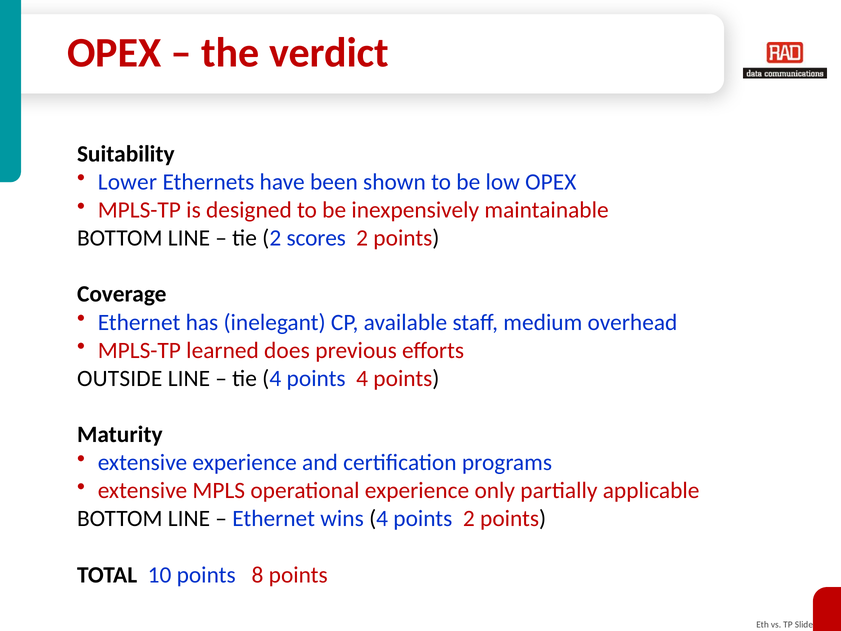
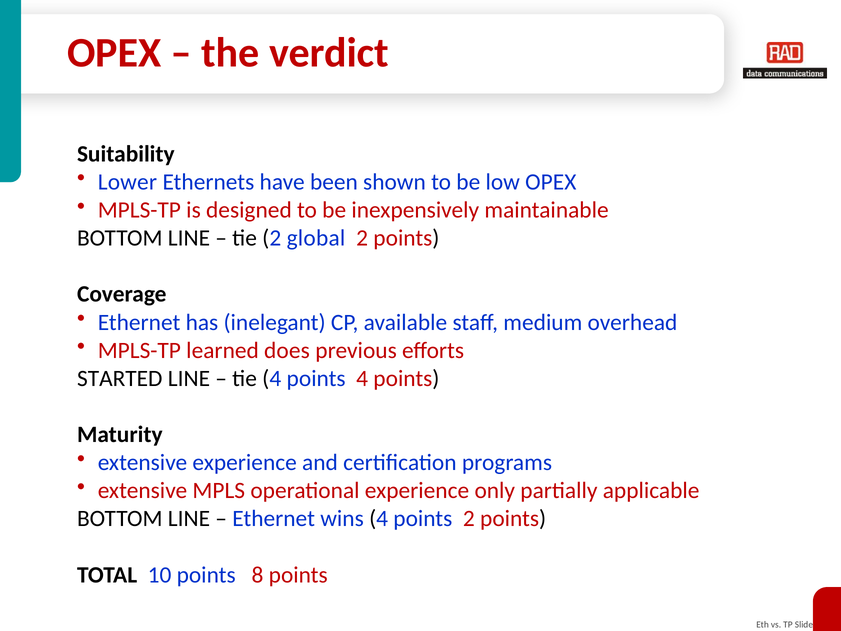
scores: scores -> global (316, 238)
OUTSIDE: OUTSIDE -> STARTED (120, 378)
